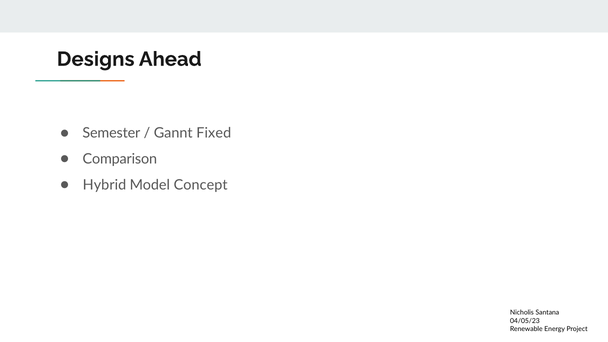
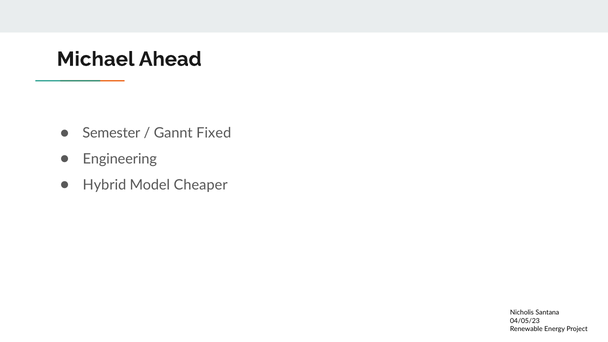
Designs: Designs -> Michael (96, 59)
Comparison: Comparison -> Engineering (120, 159)
Concept: Concept -> Cheaper (201, 185)
